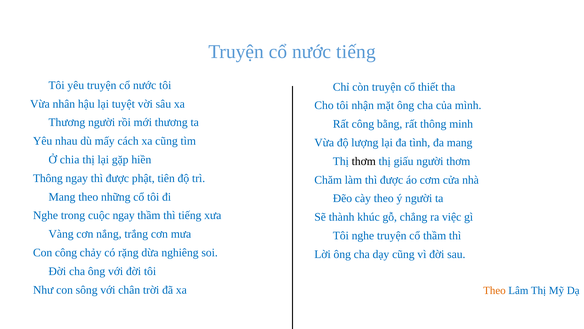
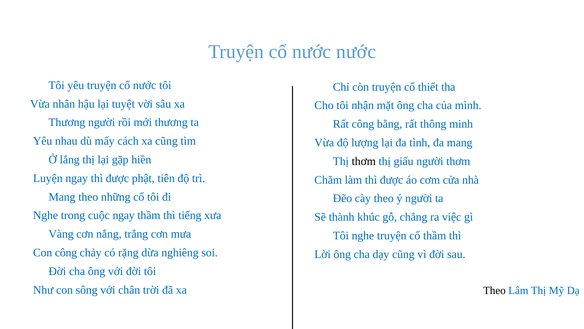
nước tiếng: tiếng -> nước (356, 52)
chia: chia -> lắng (70, 159)
Thông: Thông -> Luyện (48, 178)
Theo colour: orange -> black (494, 290)
